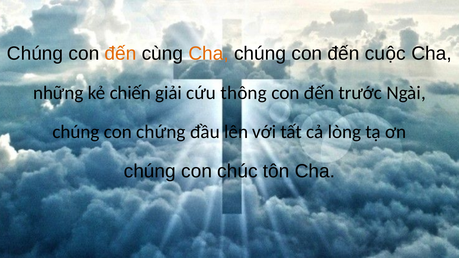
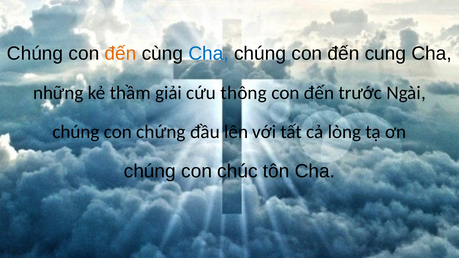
Cha colour: orange -> blue (209, 54)
cuộc: cuộc -> cung (385, 54)
chiến: chiến -> thầm (130, 93)
